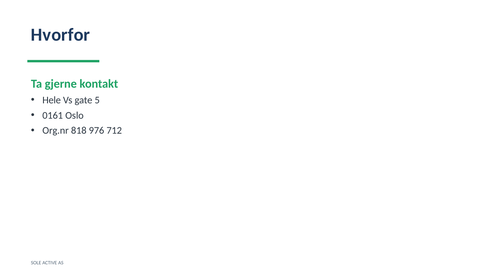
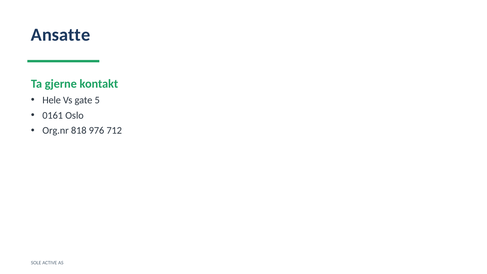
Hvorfor: Hvorfor -> Ansatte (61, 35)
